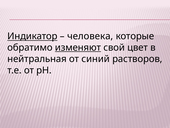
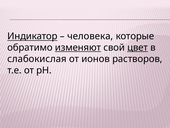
цвет underline: none -> present (138, 47)
нейтральная: нейтральная -> слабокислая (37, 59)
синий: синий -> ионов (96, 59)
